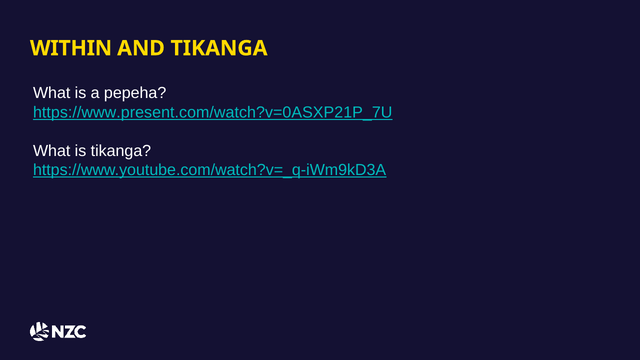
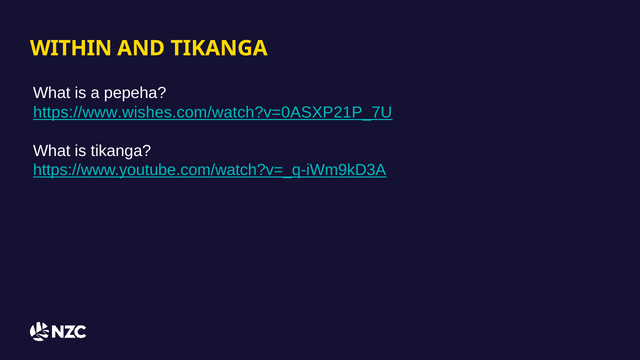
https://www.present.com/watch?v=0ASXP21P_7U: https://www.present.com/watch?v=0ASXP21P_7U -> https://www.wishes.com/watch?v=0ASXP21P_7U (213, 112)
